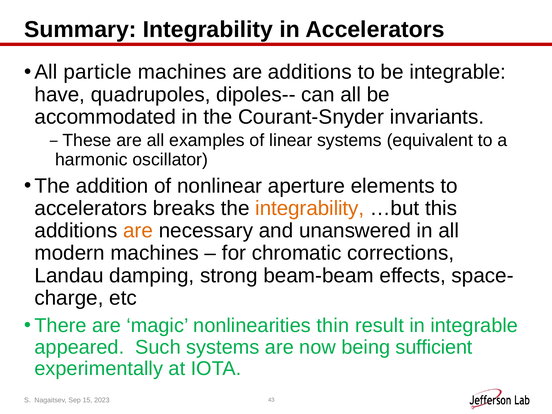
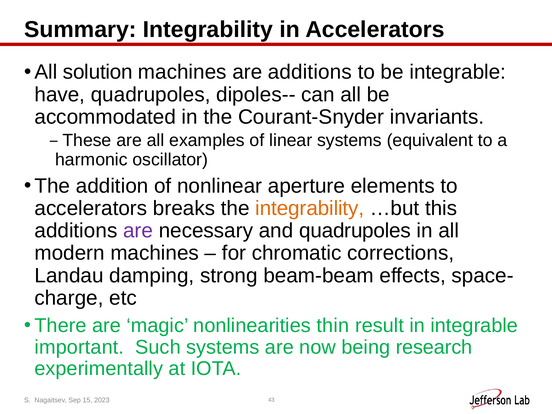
particle: particle -> solution (98, 72)
are colour: orange -> purple (138, 231)
and unanswered: unanswered -> quadrupoles (355, 231)
appeared: appeared -> important (79, 347)
sufficient: sufficient -> research (434, 347)
